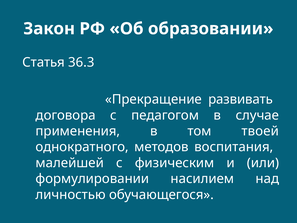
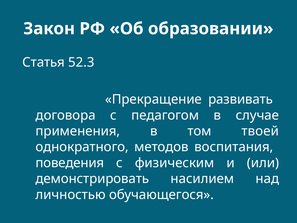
36.3: 36.3 -> 52.3 (81, 62)
малейшей: малейшей -> поведения (70, 163)
формулировании: формулировании -> демонстрировать (92, 179)
